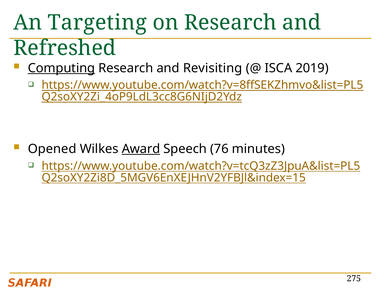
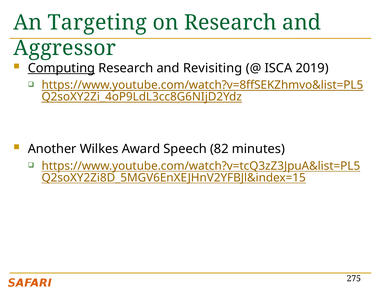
Refreshed: Refreshed -> Aggressor (65, 48)
Opened: Opened -> Another (52, 149)
Award underline: present -> none (141, 149)
76: 76 -> 82 (219, 149)
